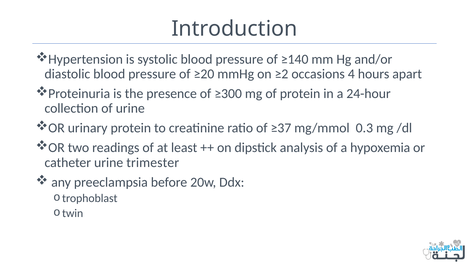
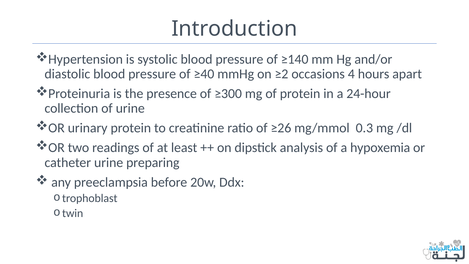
≥20: ≥20 -> ≥40 (204, 74)
≥37: ≥37 -> ≥26 (281, 128)
trimester: trimester -> preparing (153, 162)
